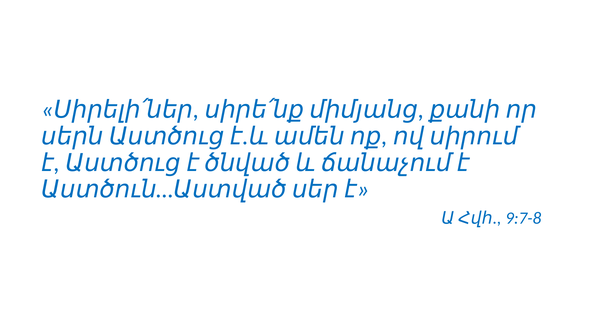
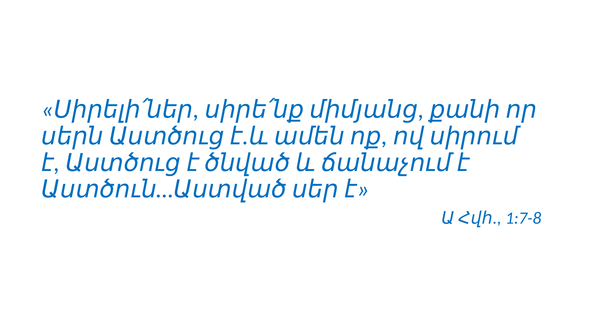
9:7-8: 9:7-8 -> 1:7-8 (523, 218)
